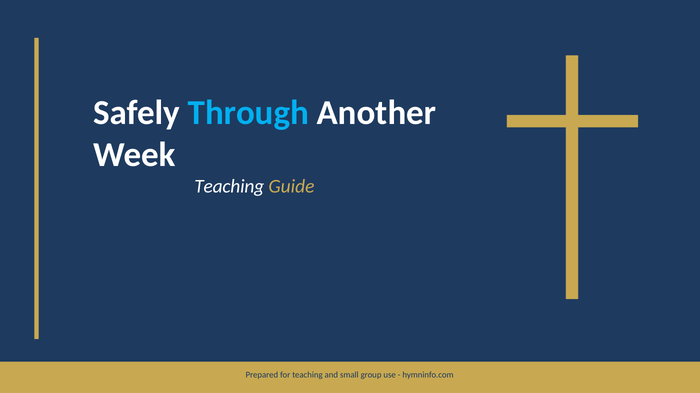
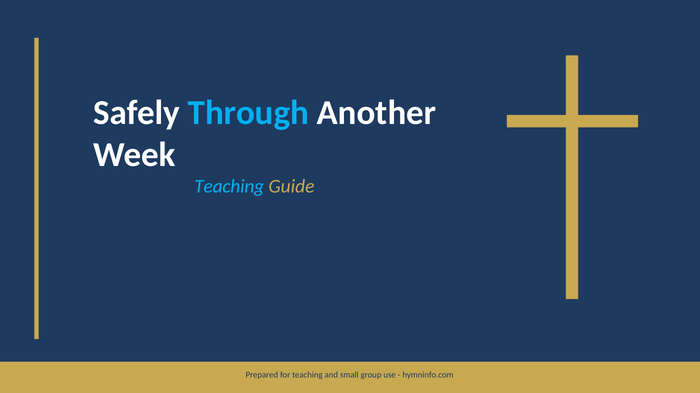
Teaching colour: white -> light blue (229, 187)
